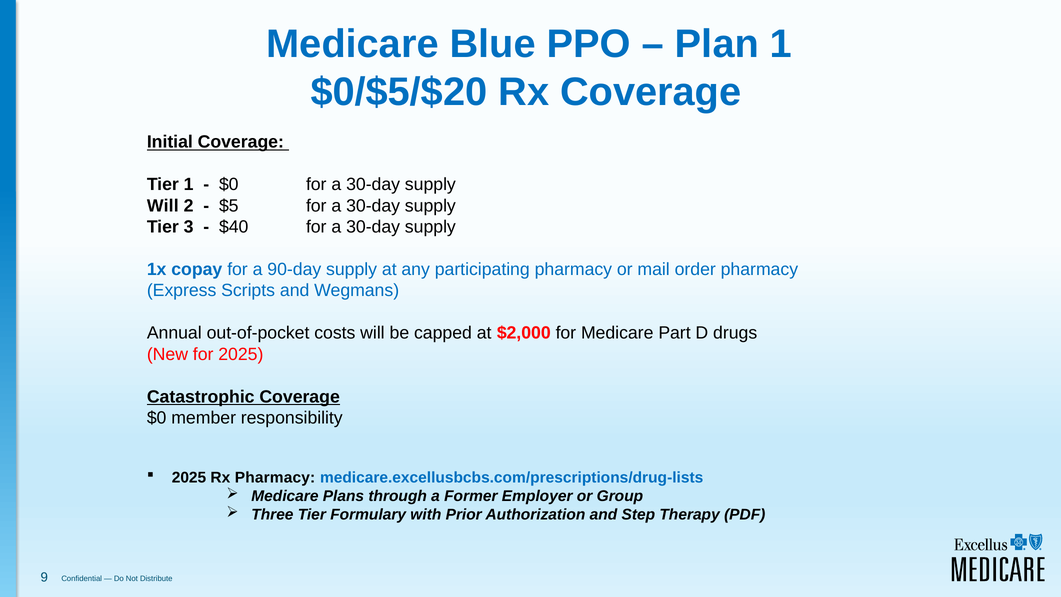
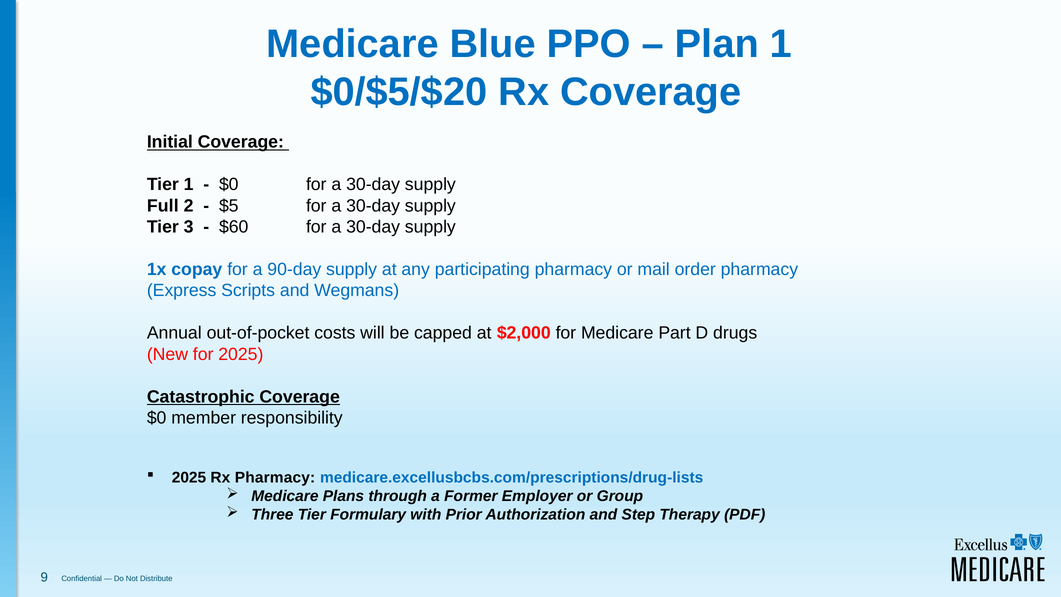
Will: Will -> Full (163, 206)
$40: $40 -> $60 (234, 227)
